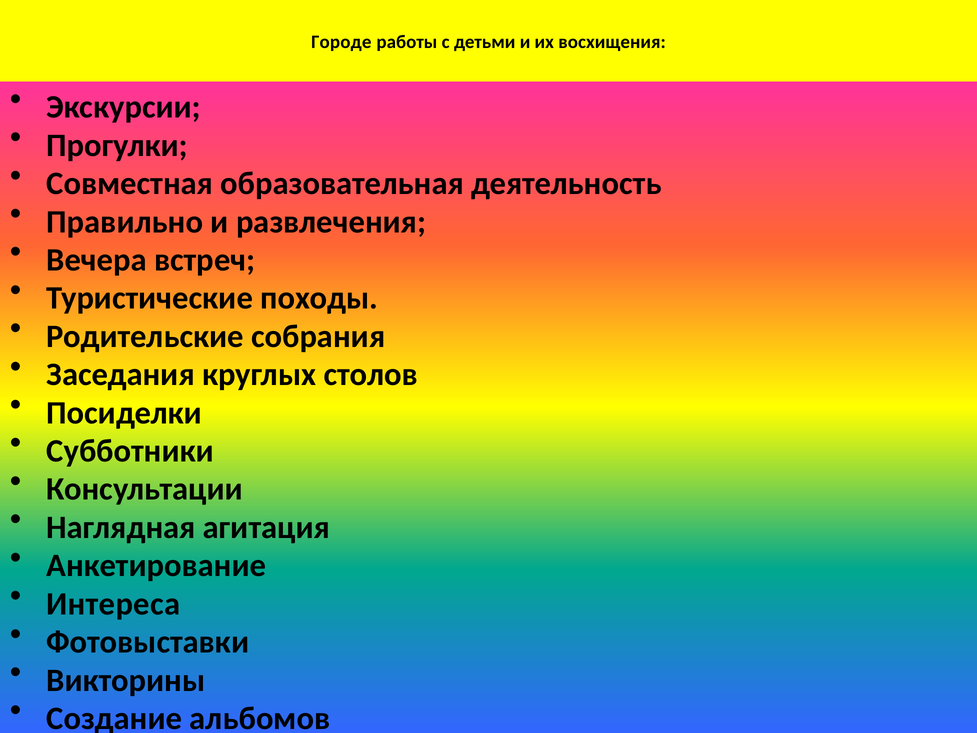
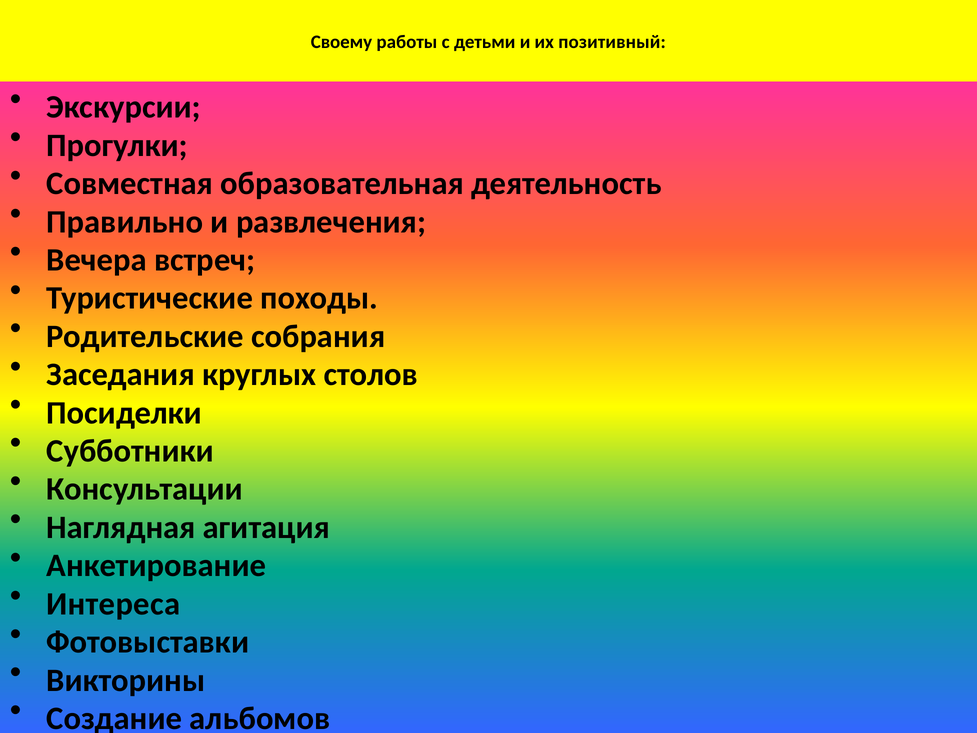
Городе: Городе -> Своему (341, 42)
восхищения: восхищения -> позитивный (612, 42)
